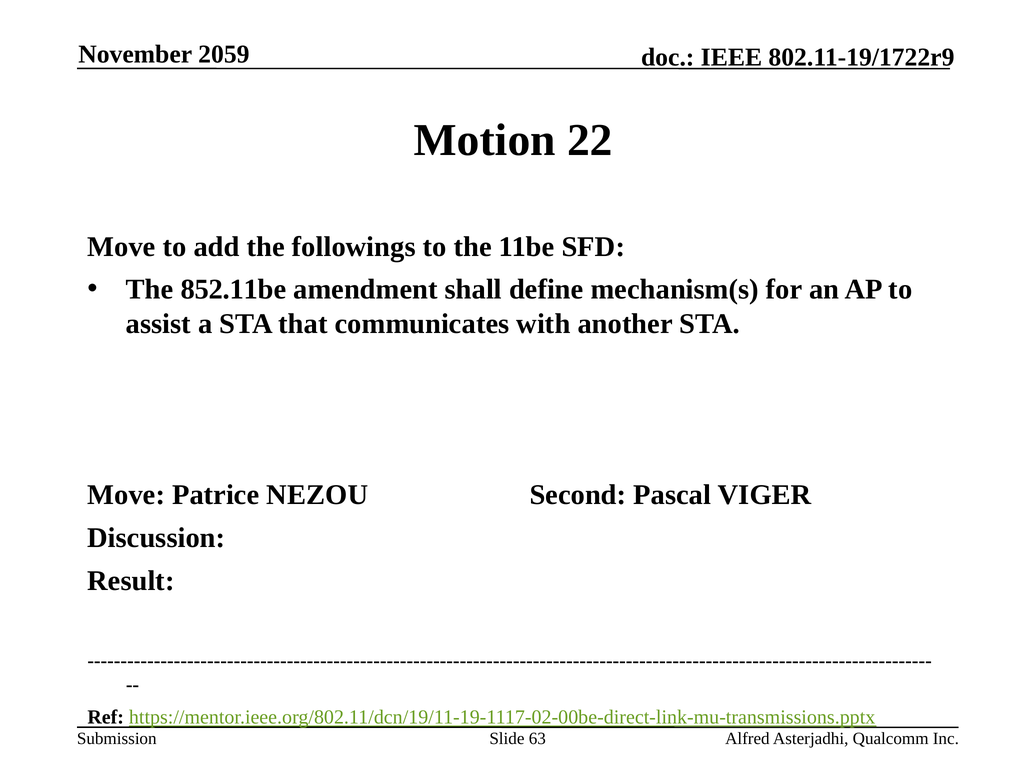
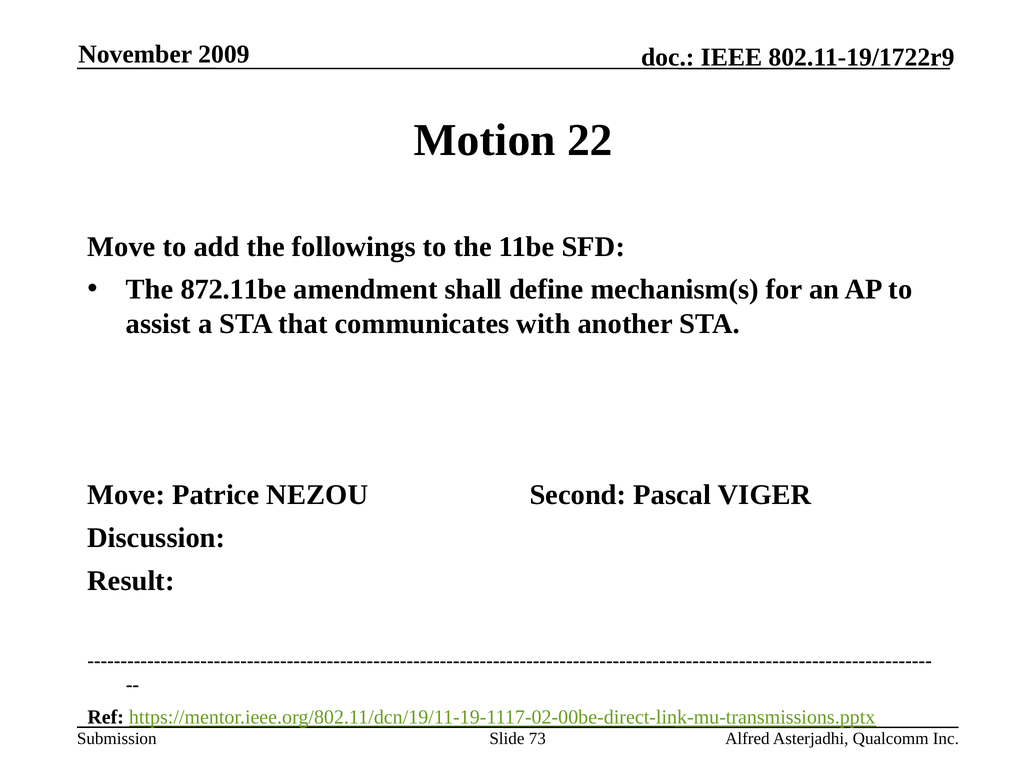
2059: 2059 -> 2009 (224, 54)
852.11be: 852.11be -> 872.11be (233, 290)
63: 63 -> 73 (537, 739)
